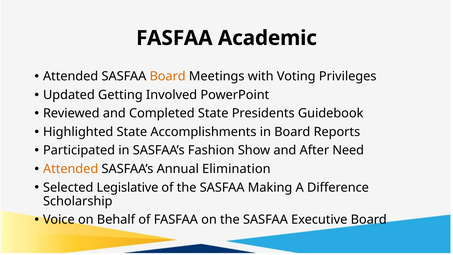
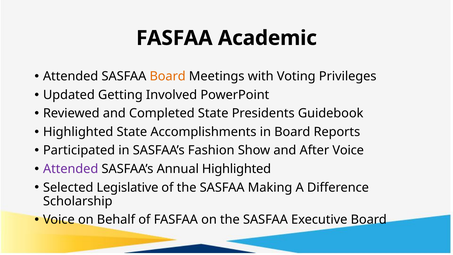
After Need: Need -> Voice (348, 150)
Attended colour: orange -> purple (71, 169)
Annual Elimination: Elimination -> Highlighted (237, 169)
